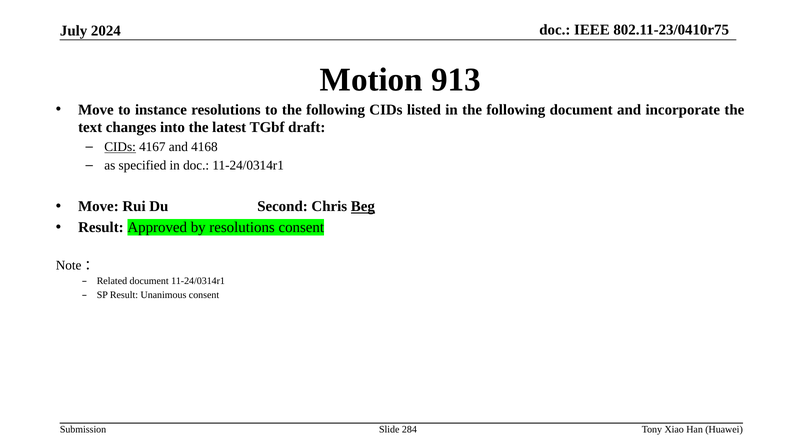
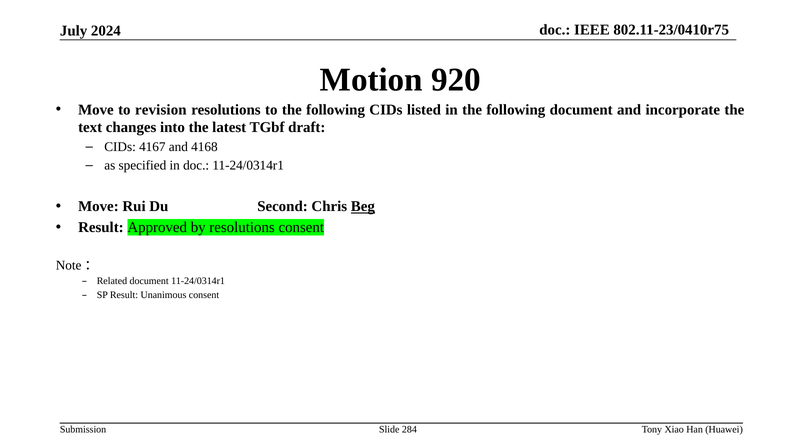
913: 913 -> 920 (456, 80)
instance: instance -> revision (161, 110)
CIDs underline: present -> none (120, 147)
